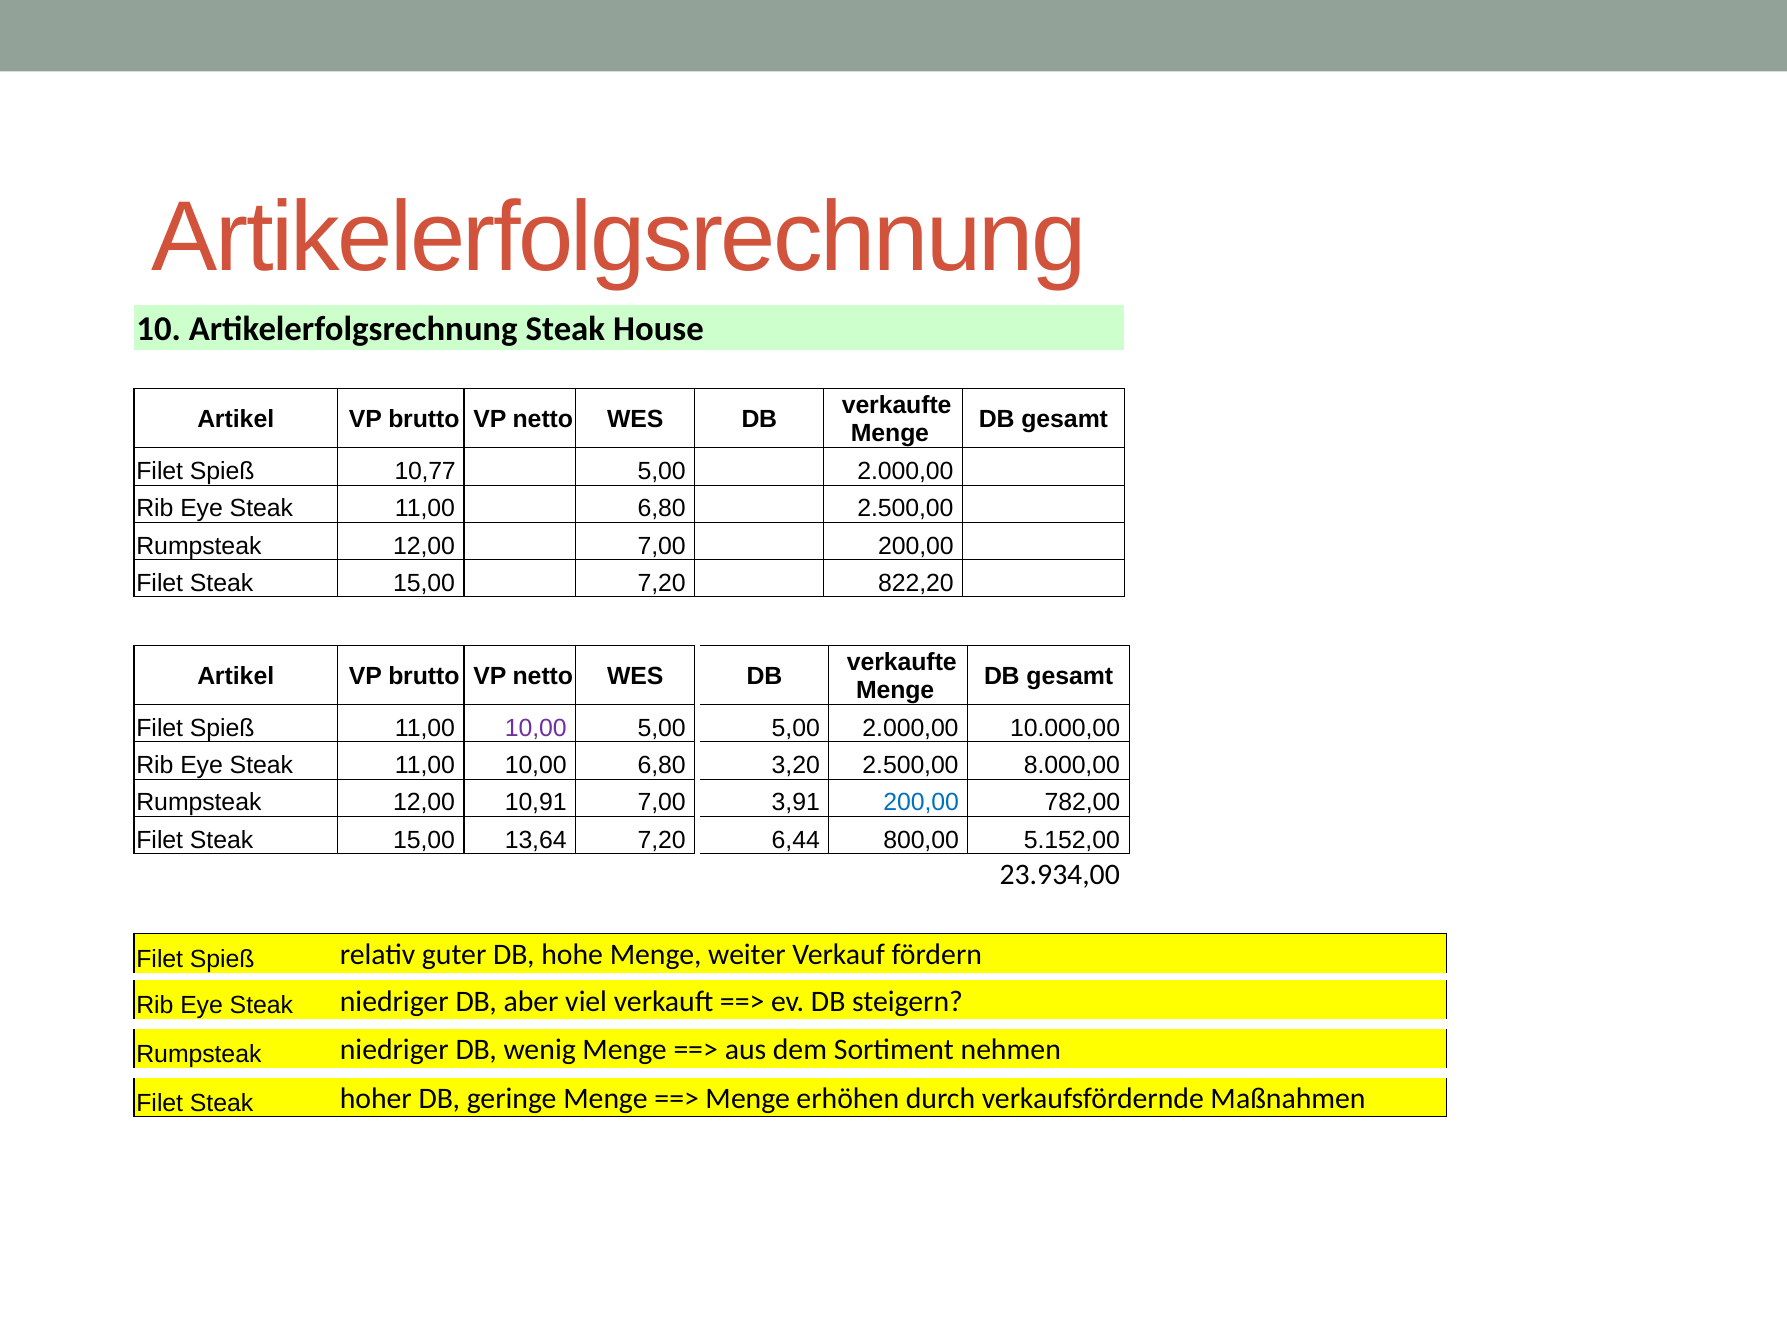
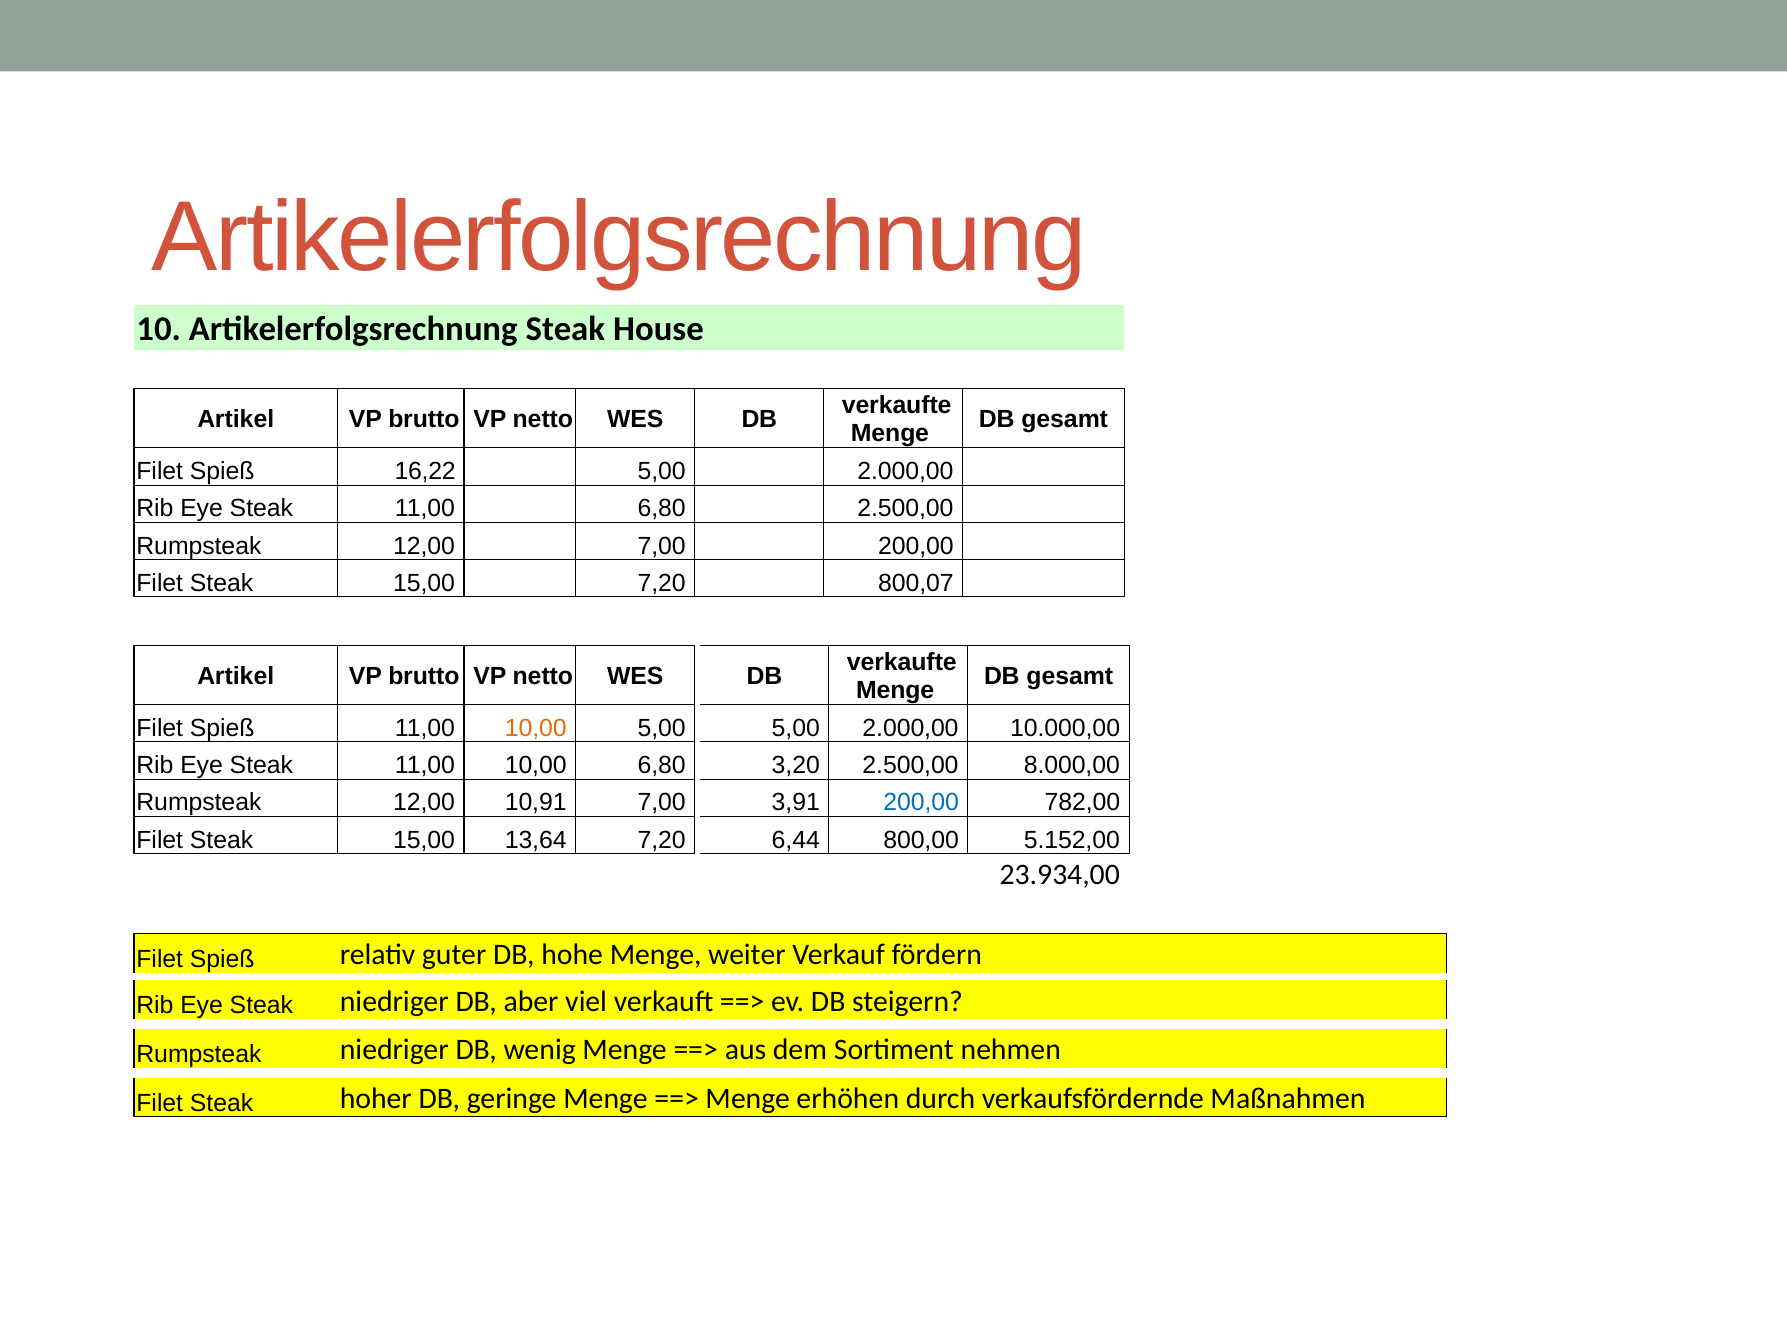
10,77: 10,77 -> 16,22 (425, 472)
822,20: 822,20 -> 800,07 (916, 583)
10,00 colour: purple -> orange (536, 728)
